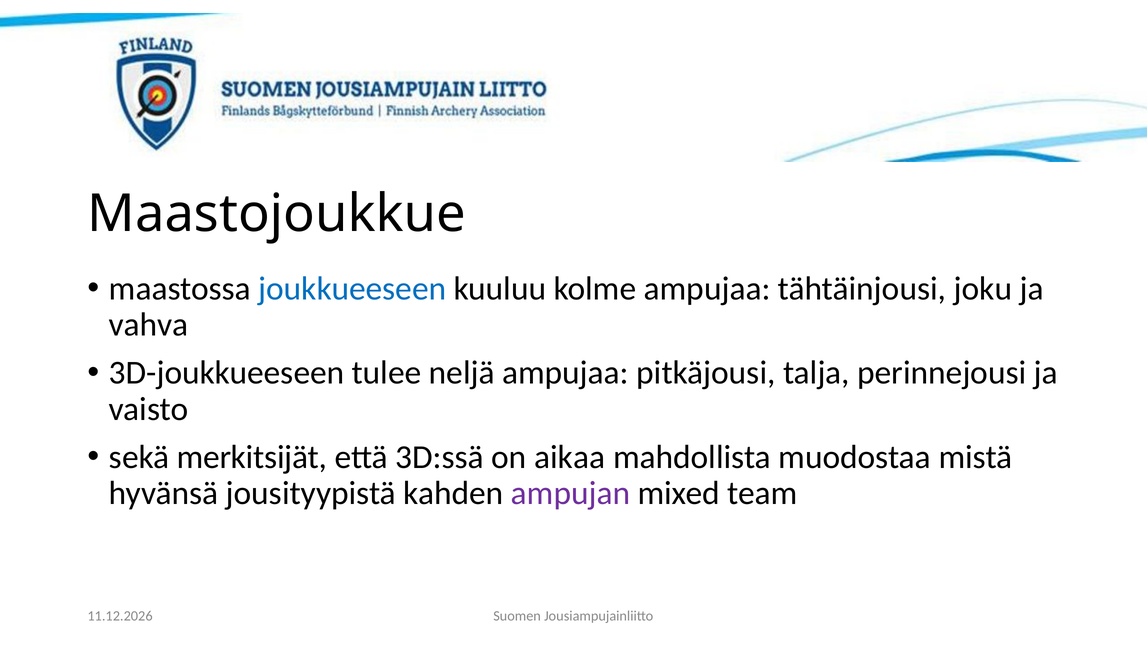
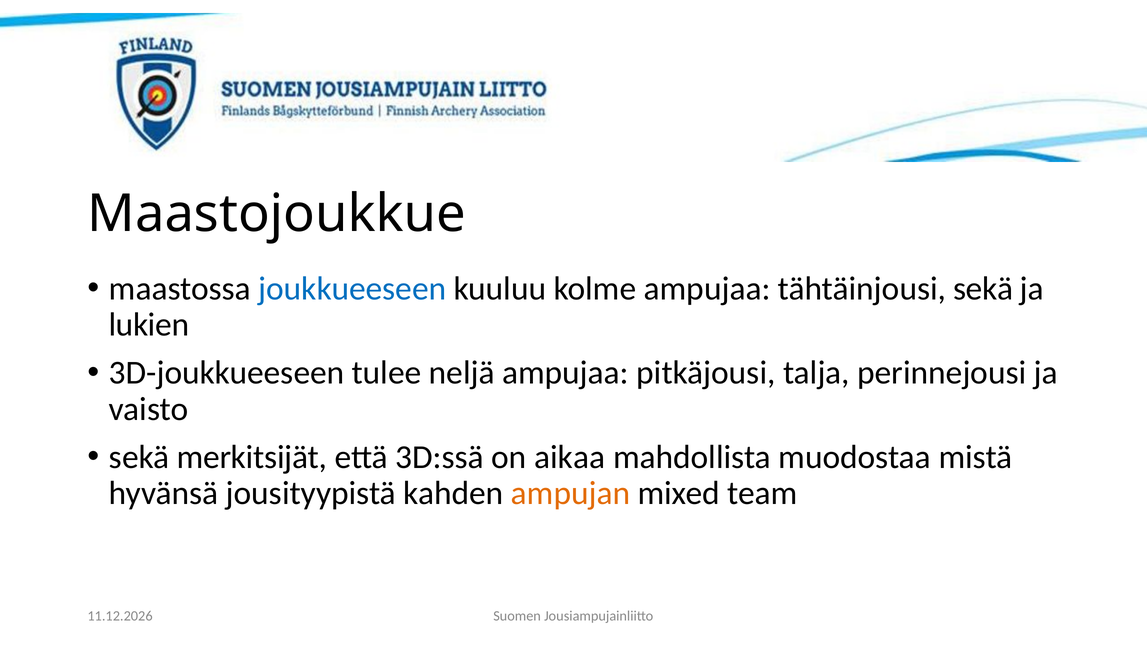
tähtäinjousi joku: joku -> sekä (983, 289)
vahva: vahva -> lukien (149, 325)
ampujan colour: purple -> orange (570, 493)
